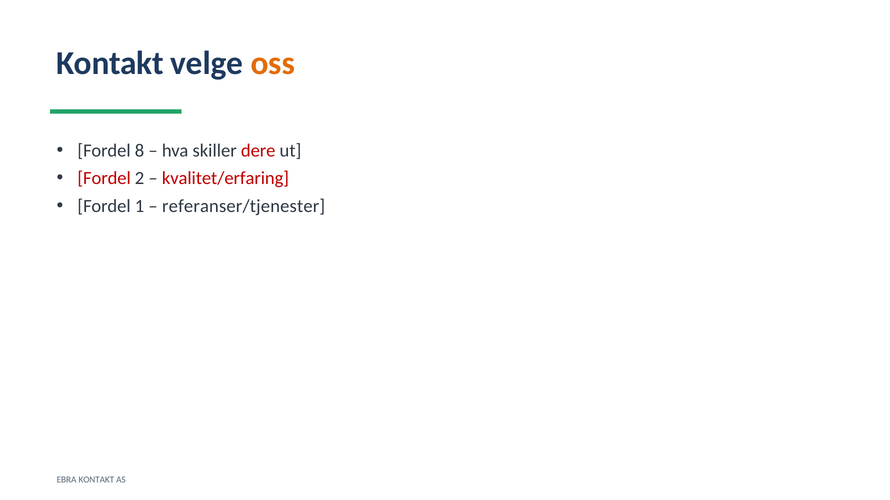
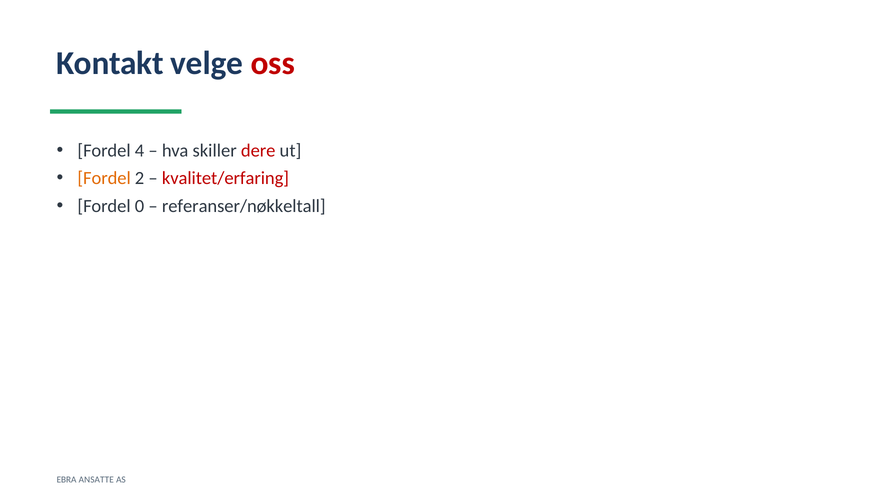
oss colour: orange -> red (273, 64)
8: 8 -> 4 (140, 151)
Fordel colour: red -> orange (104, 179)
1: 1 -> 0 (140, 206)
referanser/tjenester: referanser/tjenester -> referanser/nøkkeltall (244, 206)
EBRA KONTAKT: KONTAKT -> ANSATTE (96, 480)
